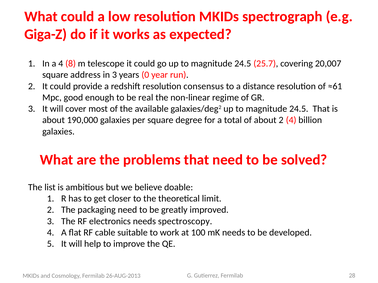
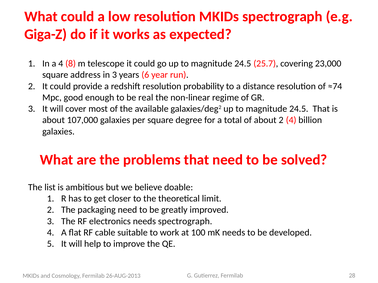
20,007: 20,007 -> 23,000 (328, 64)
0: 0 -> 6 (145, 75)
consensus: consensus -> probability (204, 86)
≈61: ≈61 -> ≈74 (335, 86)
190,000: 190,000 -> 107,000 (82, 120)
needs spectroscopy: spectroscopy -> spectrograph (185, 222)
